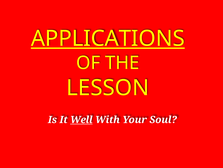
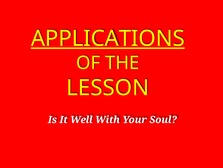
Well underline: present -> none (81, 119)
